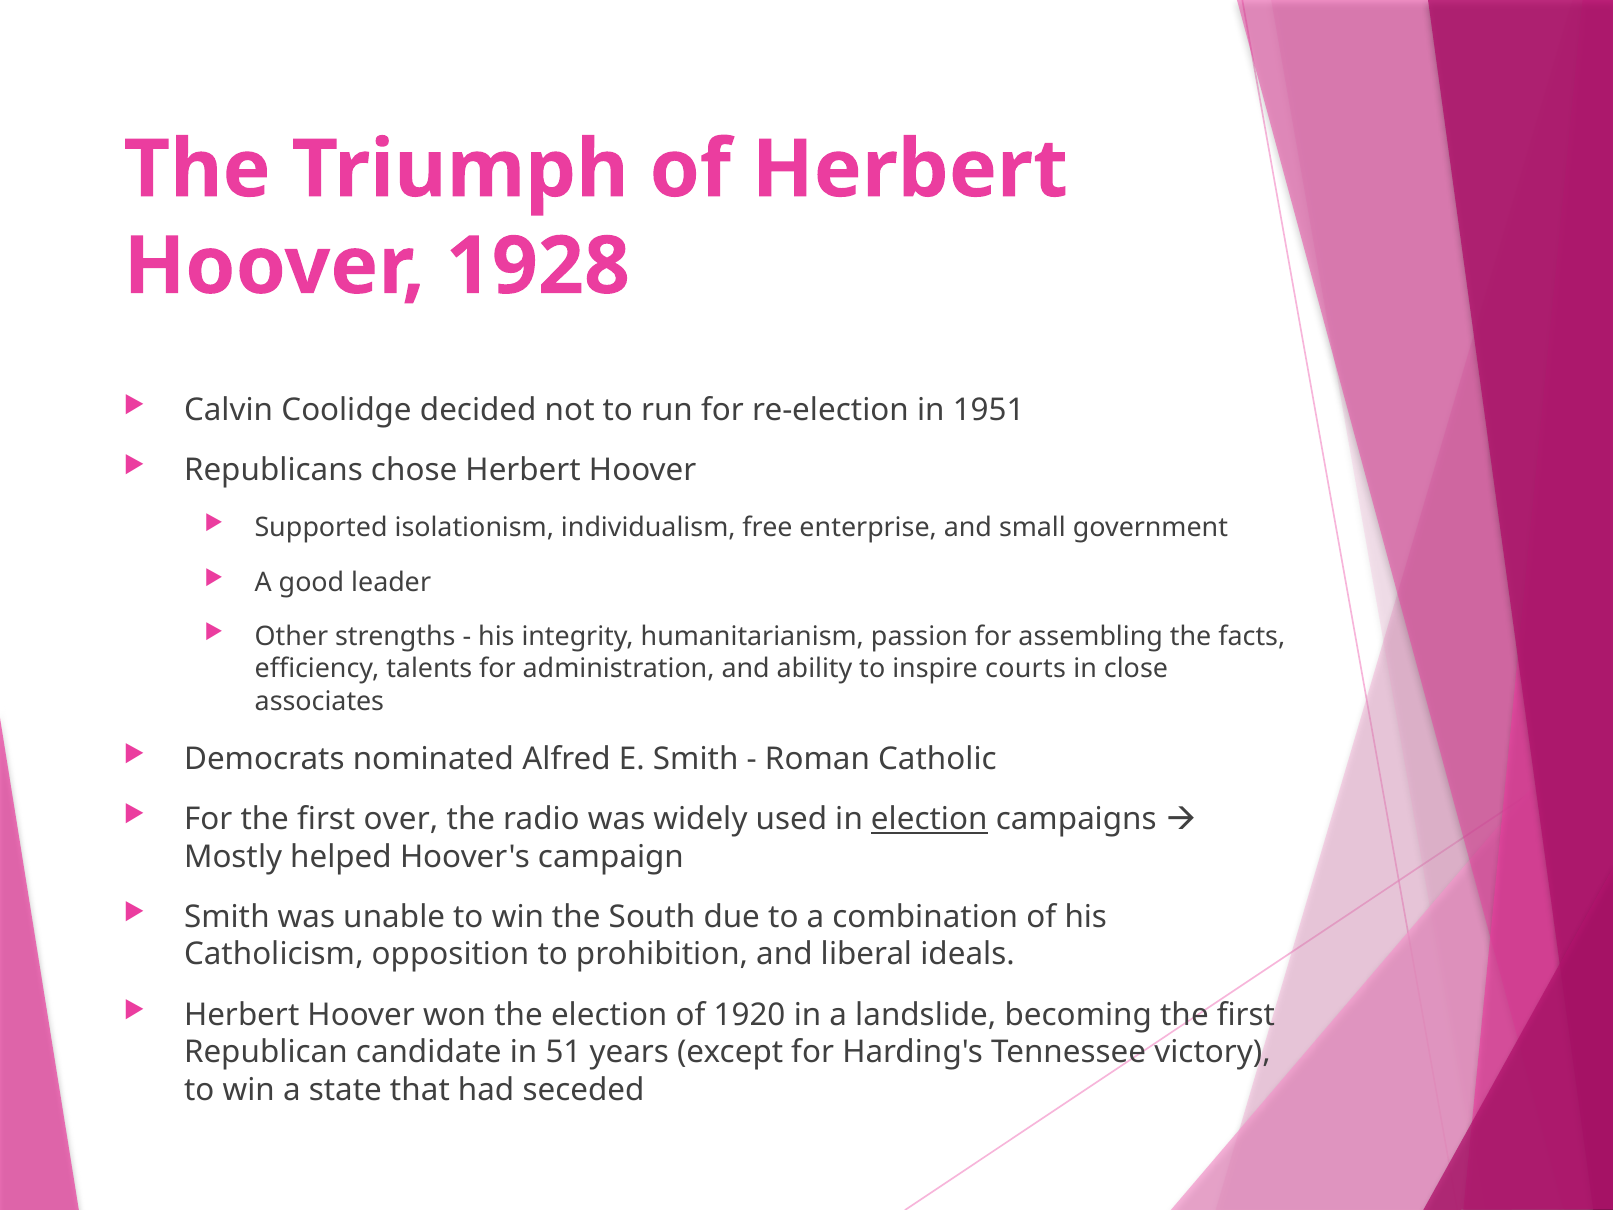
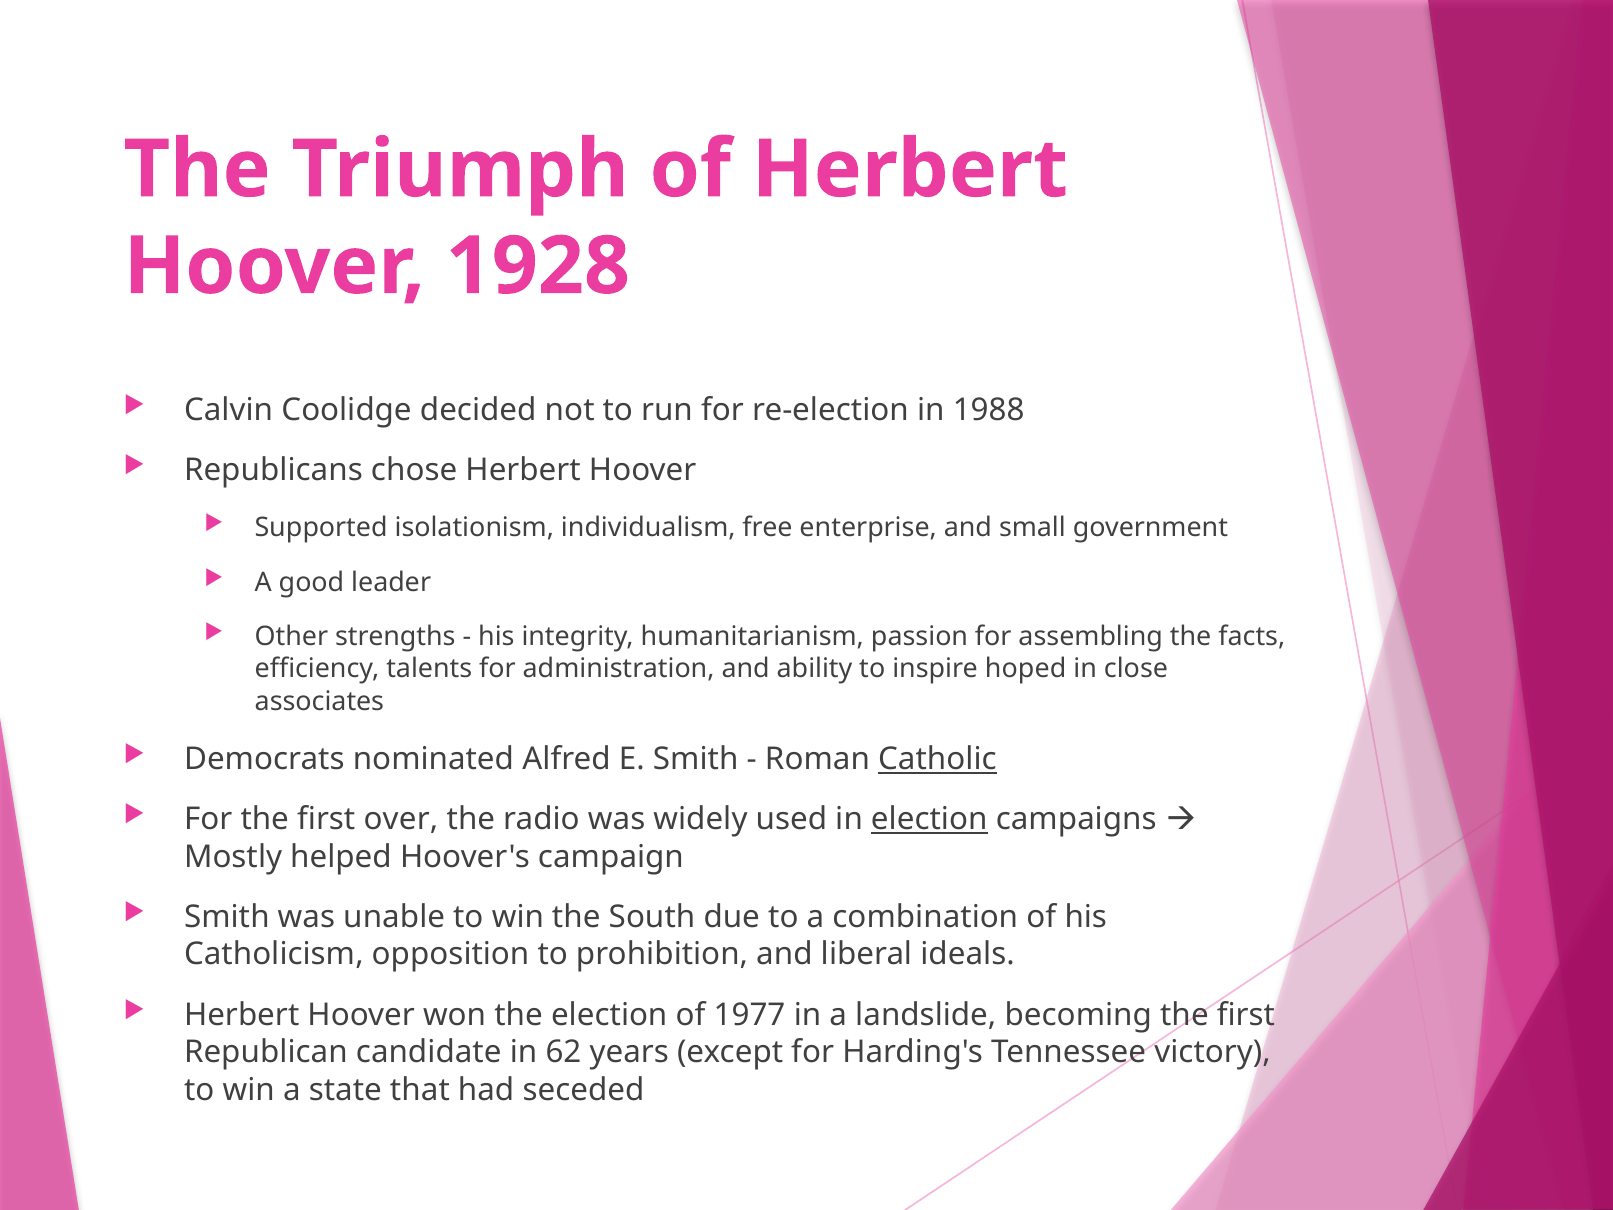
1951: 1951 -> 1988 (989, 410)
courts: courts -> hoped (1026, 669)
Catholic underline: none -> present (937, 759)
1920: 1920 -> 1977 (750, 1014)
51: 51 -> 62 (563, 1052)
